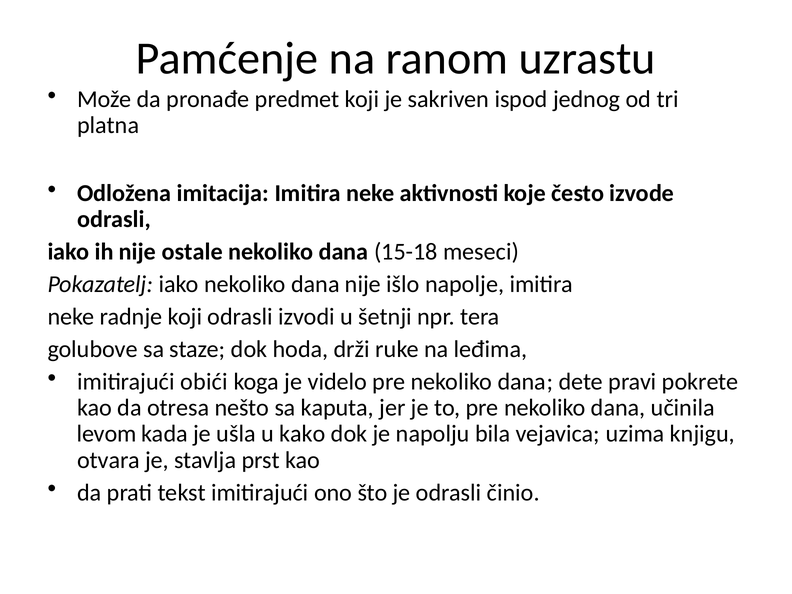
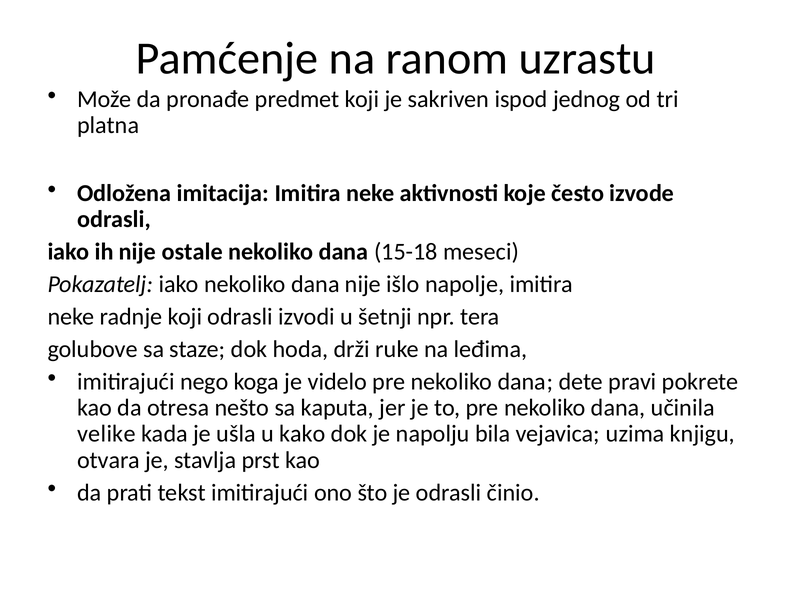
obići: obići -> nego (204, 382)
levom: levom -> velike (106, 434)
